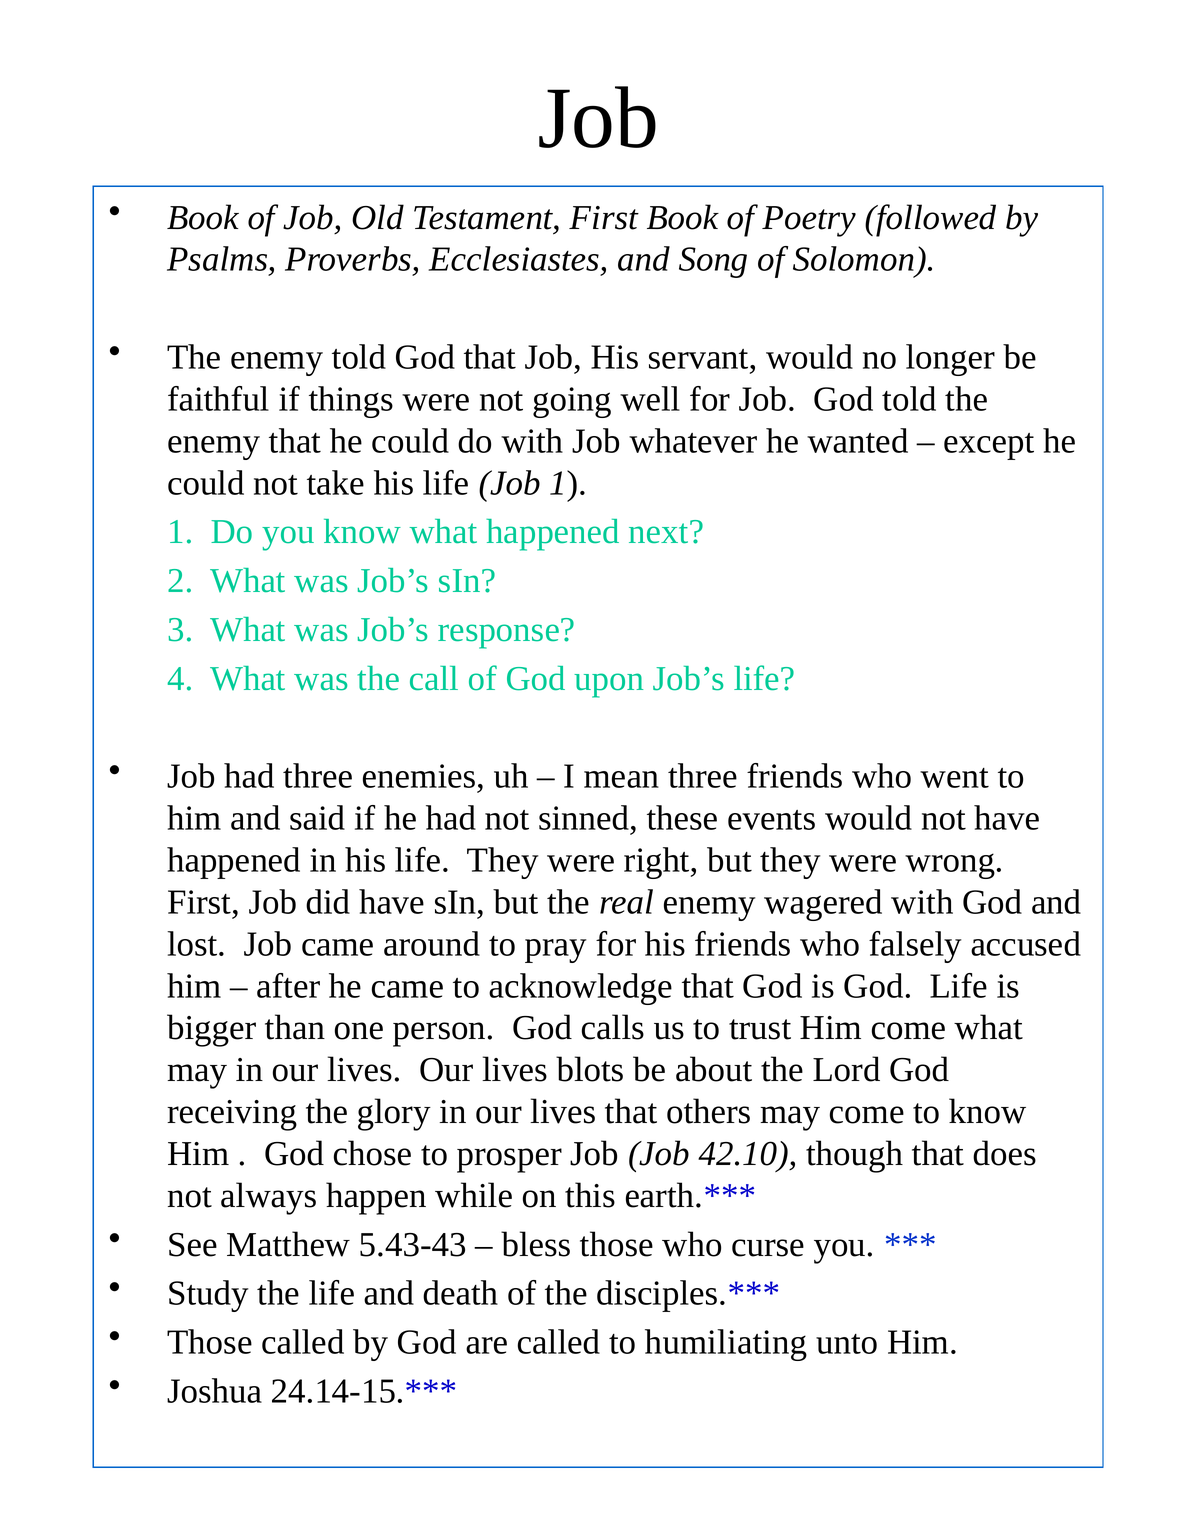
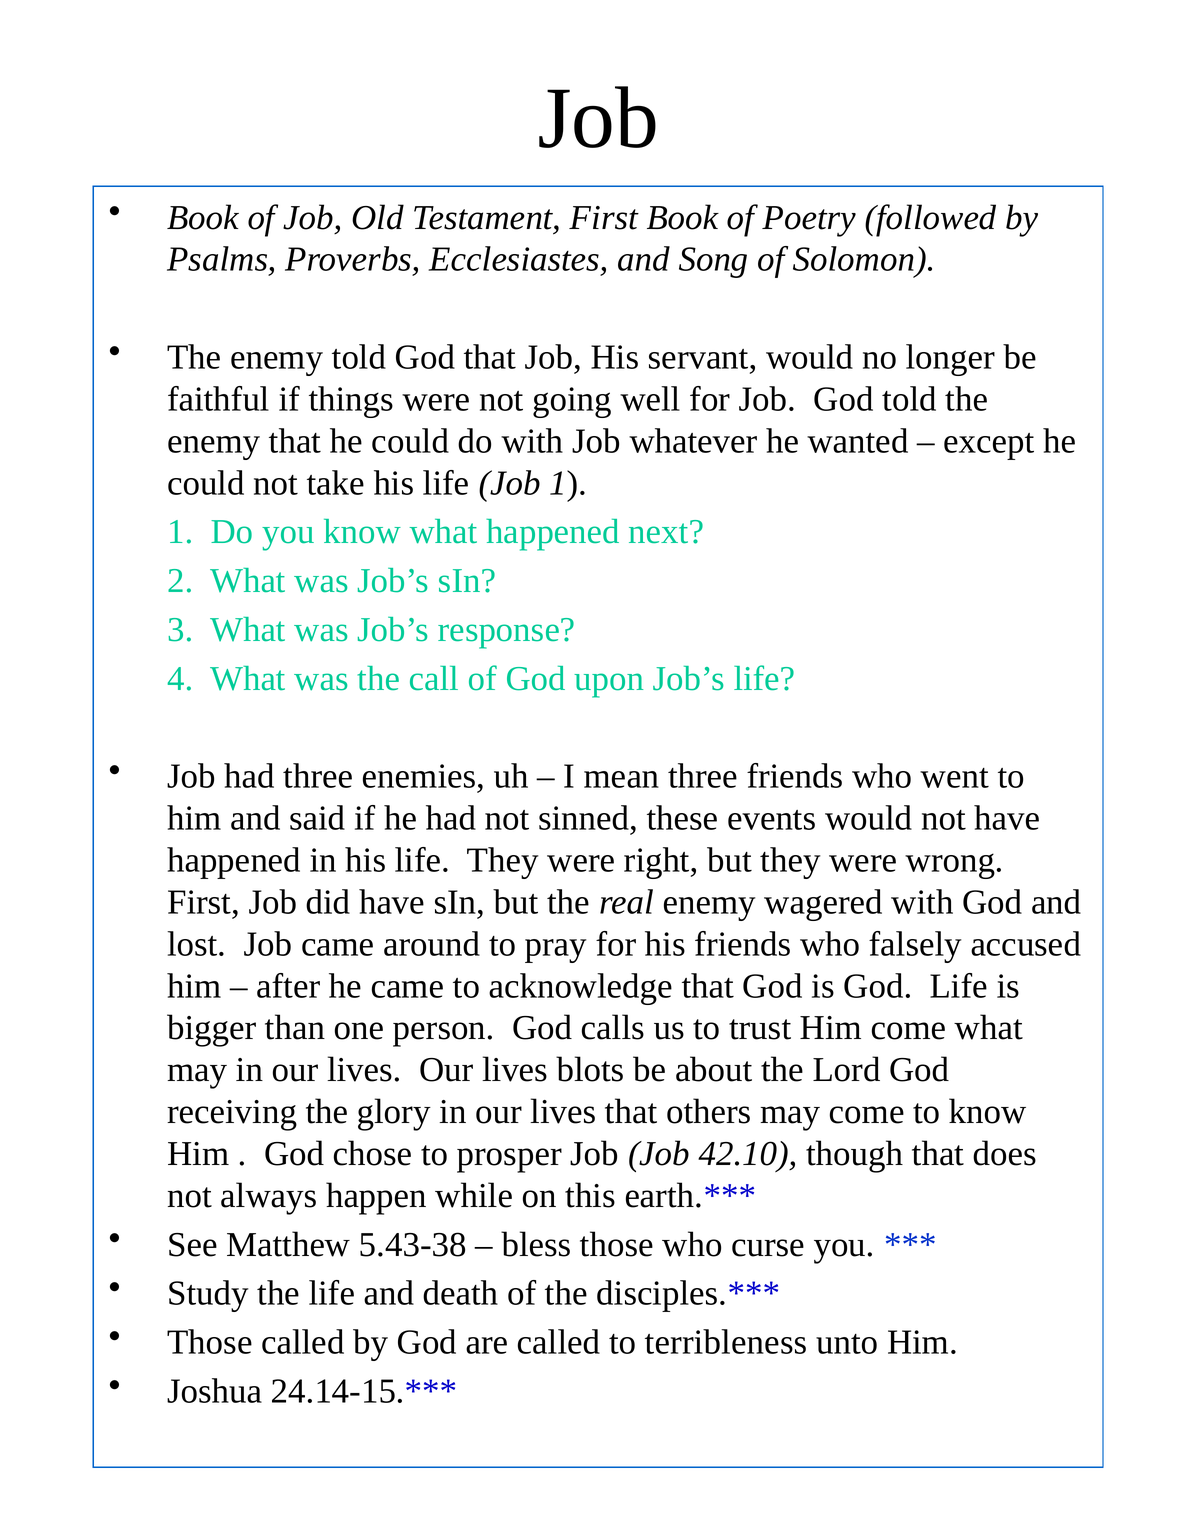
5.43-43: 5.43-43 -> 5.43-38 (413, 1245)
humiliating: humiliating -> terribleness (726, 1343)
